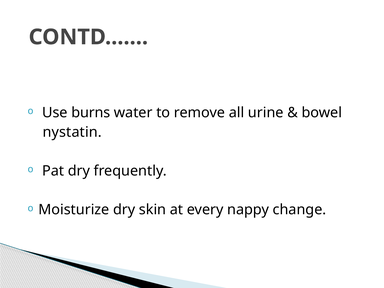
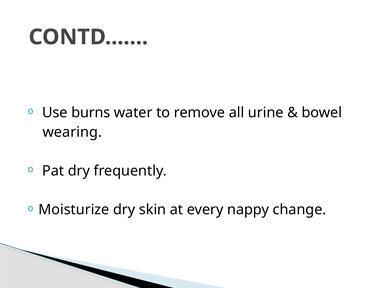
nystatin: nystatin -> wearing (72, 132)
